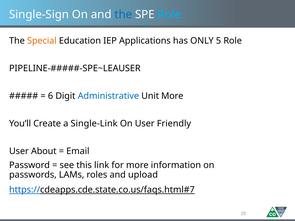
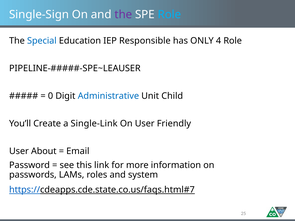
the colour: blue -> purple (123, 15)
Special colour: orange -> blue (42, 41)
Applications: Applications -> Responsible (145, 41)
5: 5 -> 4 (219, 41)
6: 6 -> 0 (51, 96)
Unit More: More -> Child (172, 96)
upload: upload -> system (143, 175)
